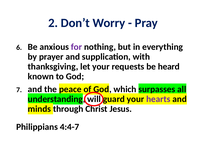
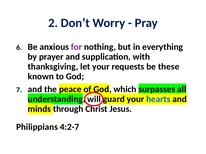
heard: heard -> these (169, 67)
hearts colour: purple -> blue (158, 99)
4:4-7: 4:4-7 -> 4:2-7 (70, 127)
